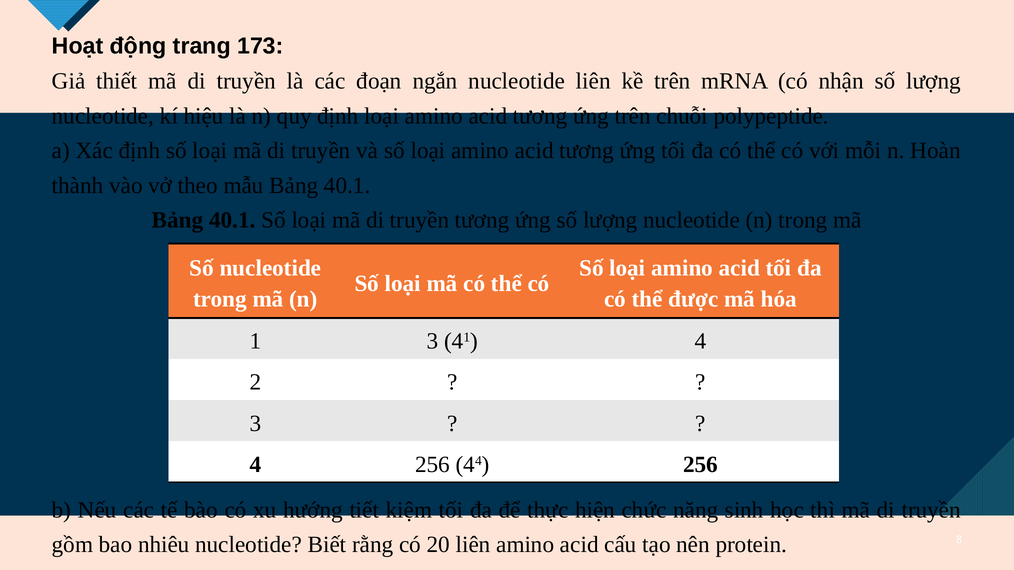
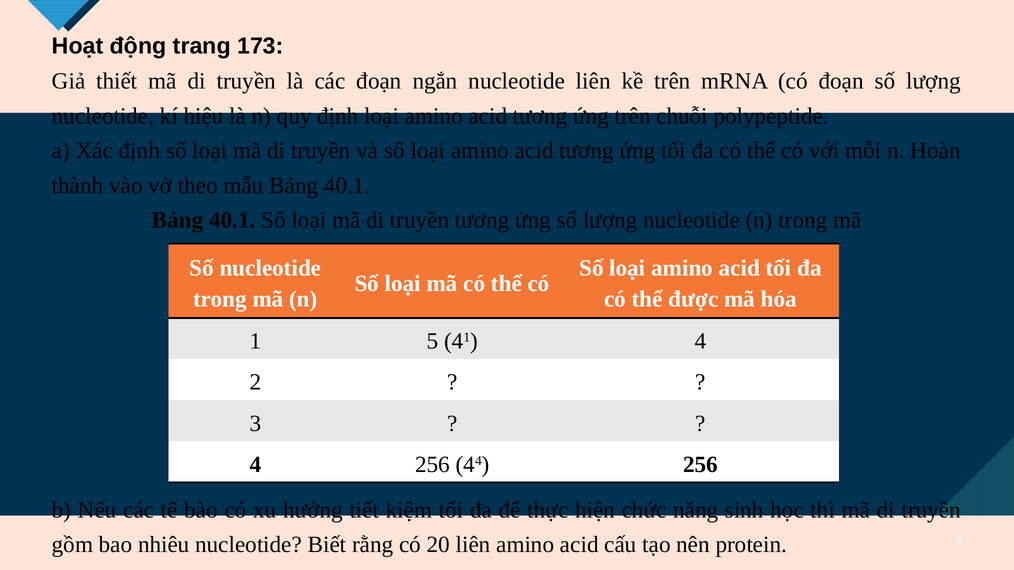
có nhận: nhận -> đoạn (841, 81)
1 3: 3 -> 5 (433, 341)
